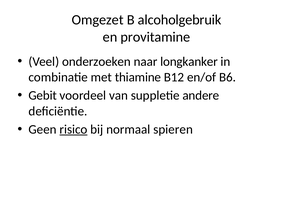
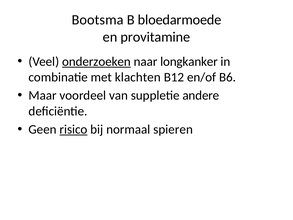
Omgezet: Omgezet -> Bootsma (98, 20)
alcoholgebruik: alcoholgebruik -> bloedarmoede (180, 20)
onderzoeken underline: none -> present (96, 61)
thiamine: thiamine -> klachten (138, 77)
Gebit: Gebit -> Maar (43, 95)
